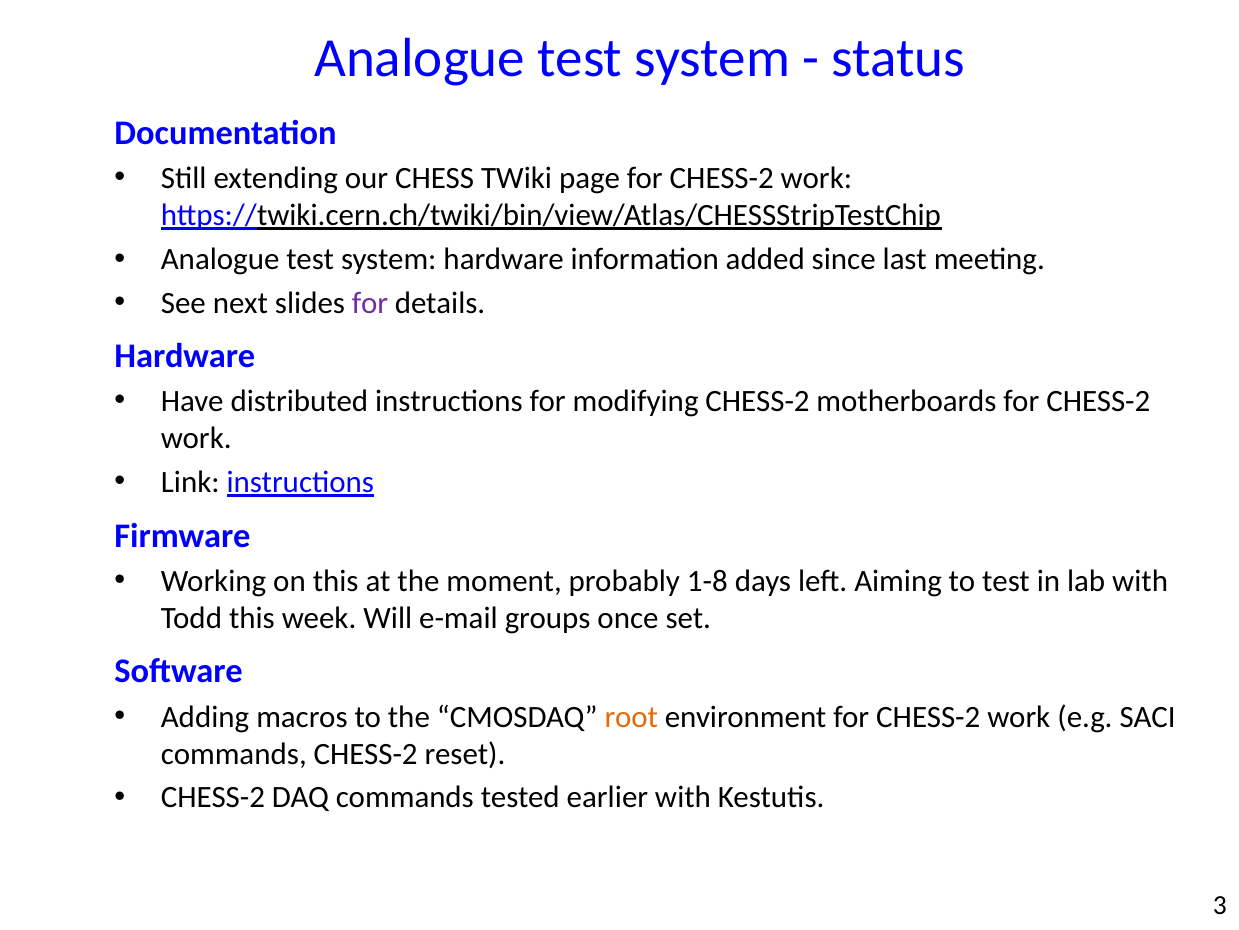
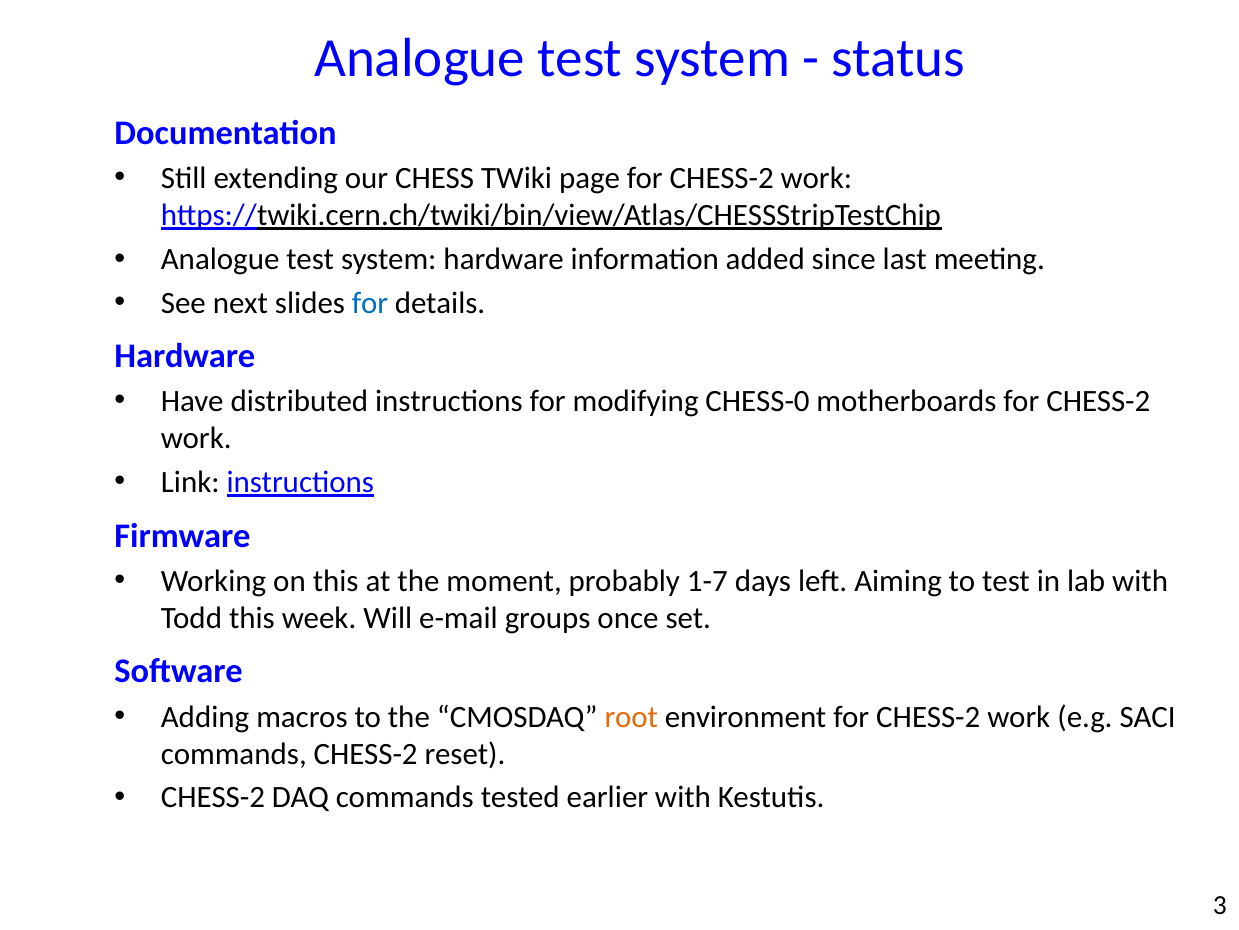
for colour: purple -> blue (370, 303)
modifying CHESS-2: CHESS-2 -> CHESS-0 (758, 401)
1-8: 1-8 -> 1-7 (707, 581)
